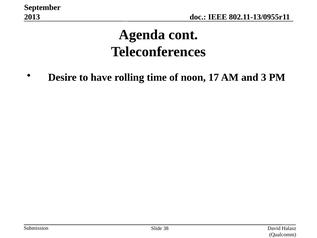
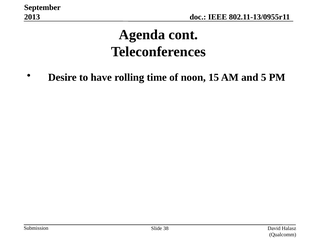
17: 17 -> 15 (214, 77)
3: 3 -> 5 (264, 77)
